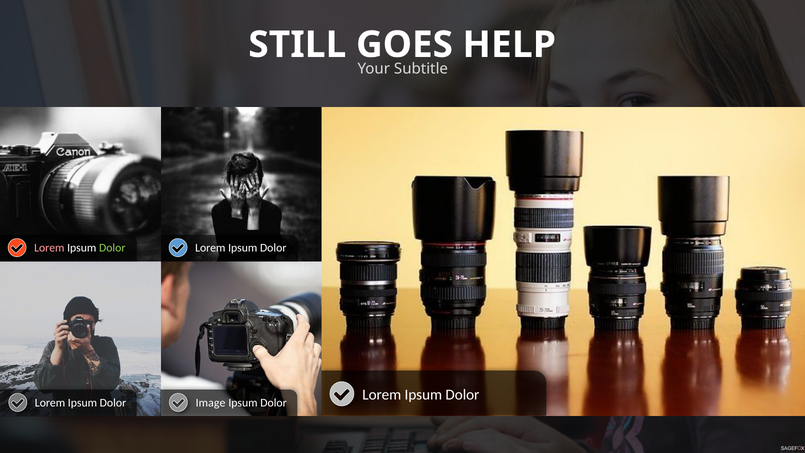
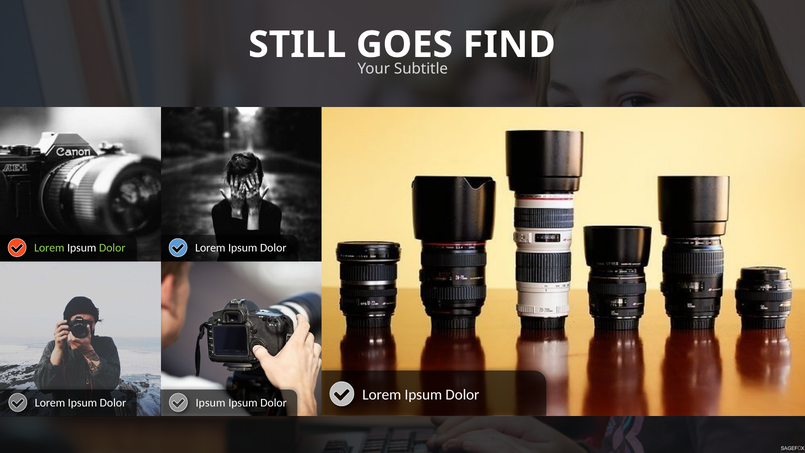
HELP: HELP -> FIND (509, 45)
Lorem colour: pink -> light green (49, 248)
Dolor Image: Image -> Ipsum (211, 403)
